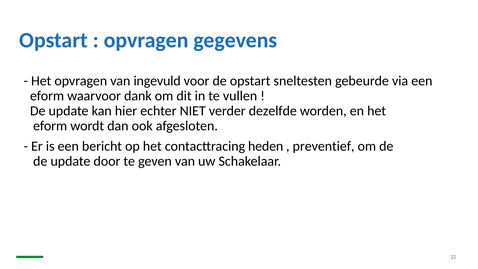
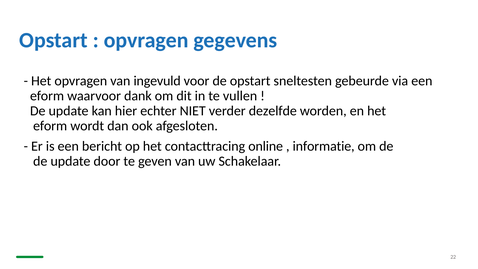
heden: heden -> online (266, 146)
preventief: preventief -> informatie (324, 146)
